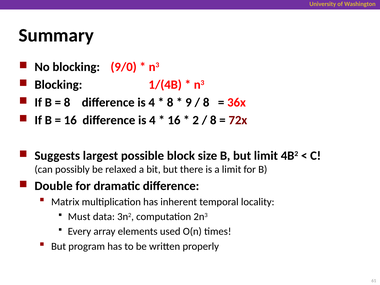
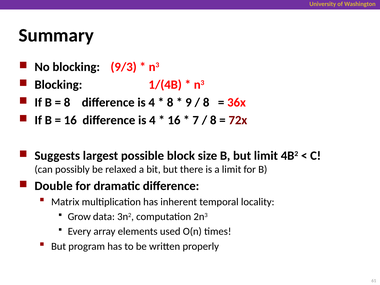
9/0: 9/0 -> 9/3 (124, 67)
2: 2 -> 7 (196, 120)
Must: Must -> Grow (79, 217)
